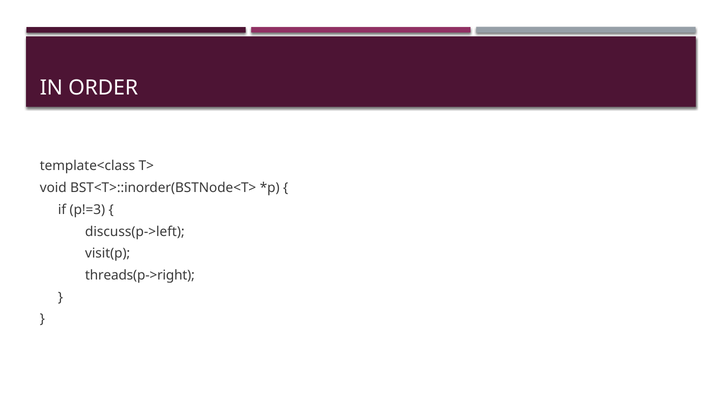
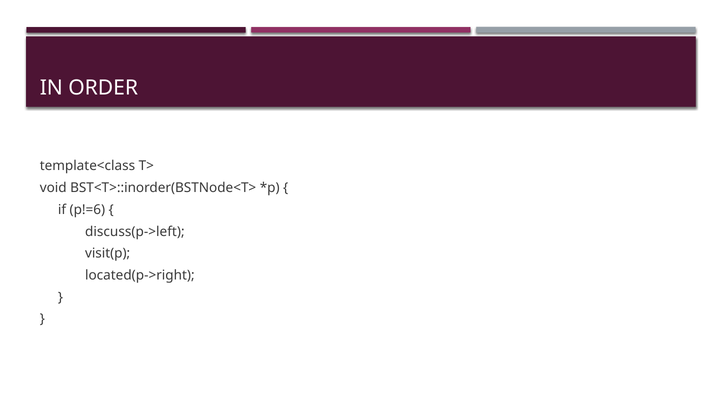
p!=3: p!=3 -> p!=6 (87, 210)
threads(p->right: threads(p->right -> located(p->right (140, 275)
